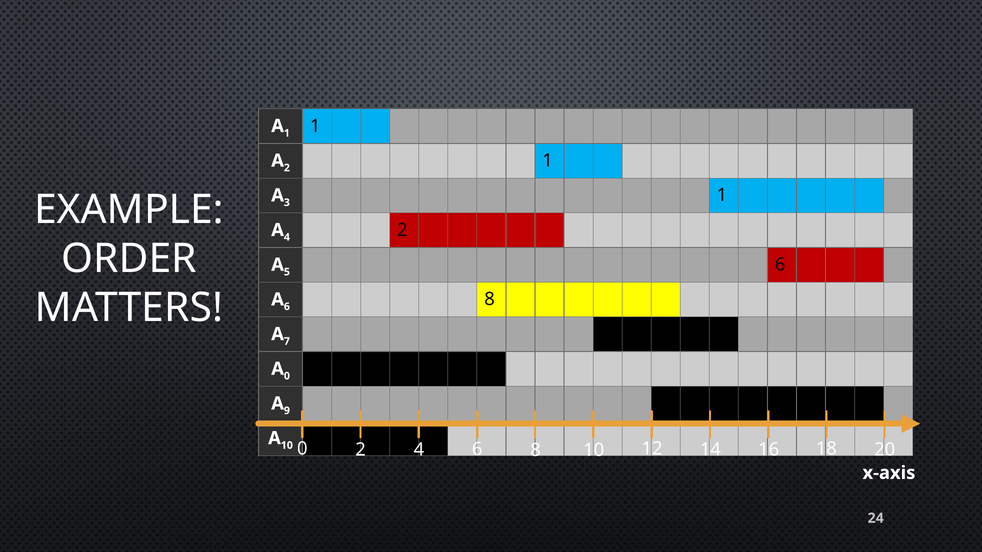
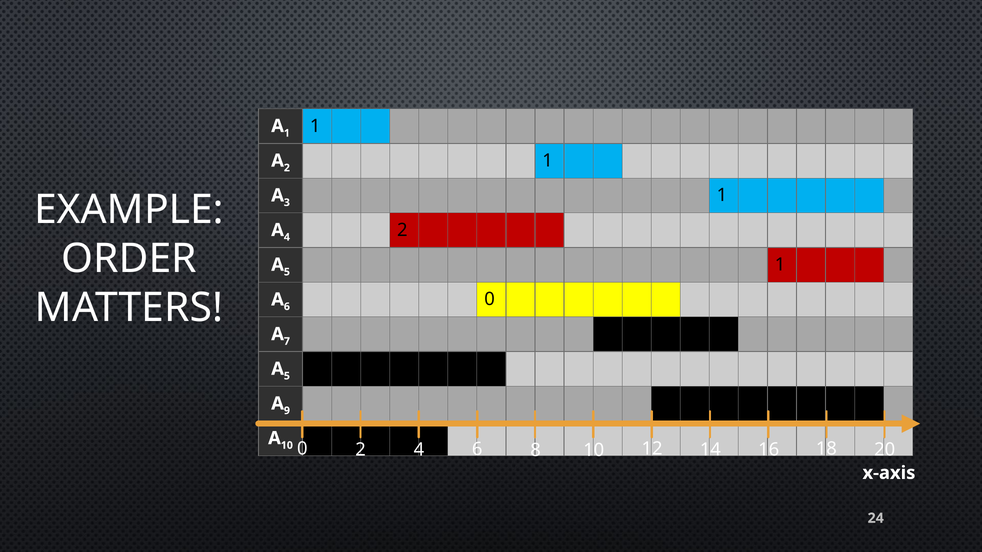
6: 6 -> 1 (780, 265)
8: 8 -> 0 (490, 300)
0: 0 -> 5 (287, 376)
